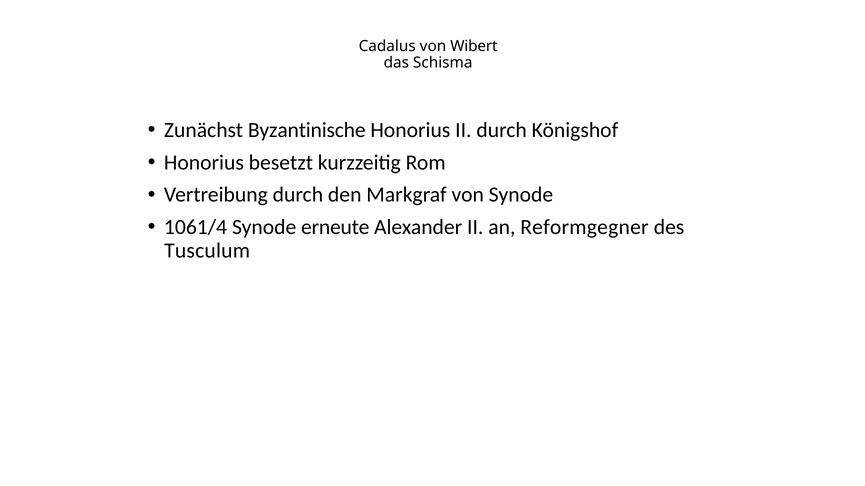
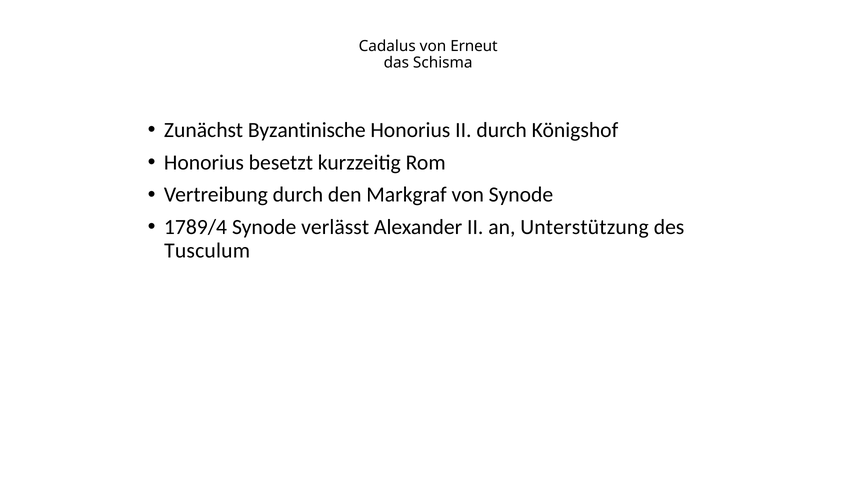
Wibert: Wibert -> Erneut (474, 46)
1061/4: 1061/4 -> 1789/4 (196, 227)
erneute: erneute -> verlässt (335, 227)
Reformgegner: Reformgegner -> Unterstützung (584, 227)
